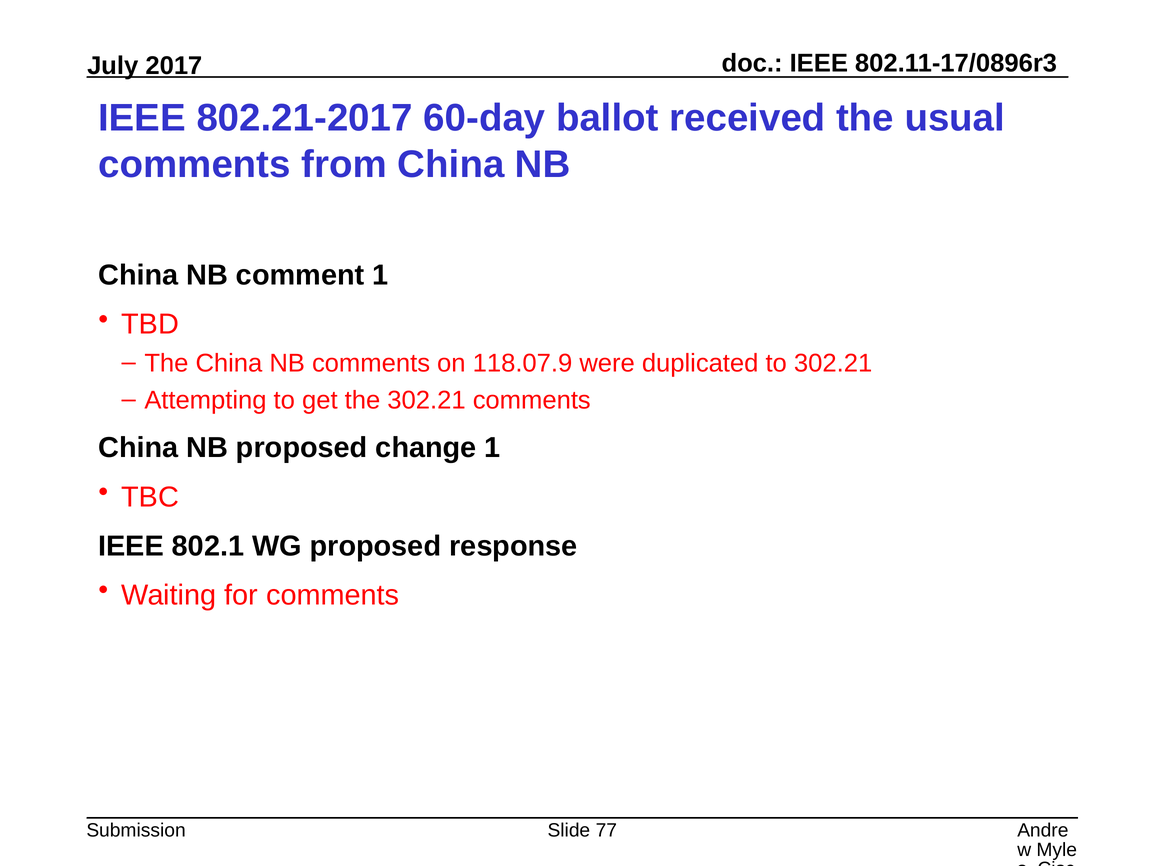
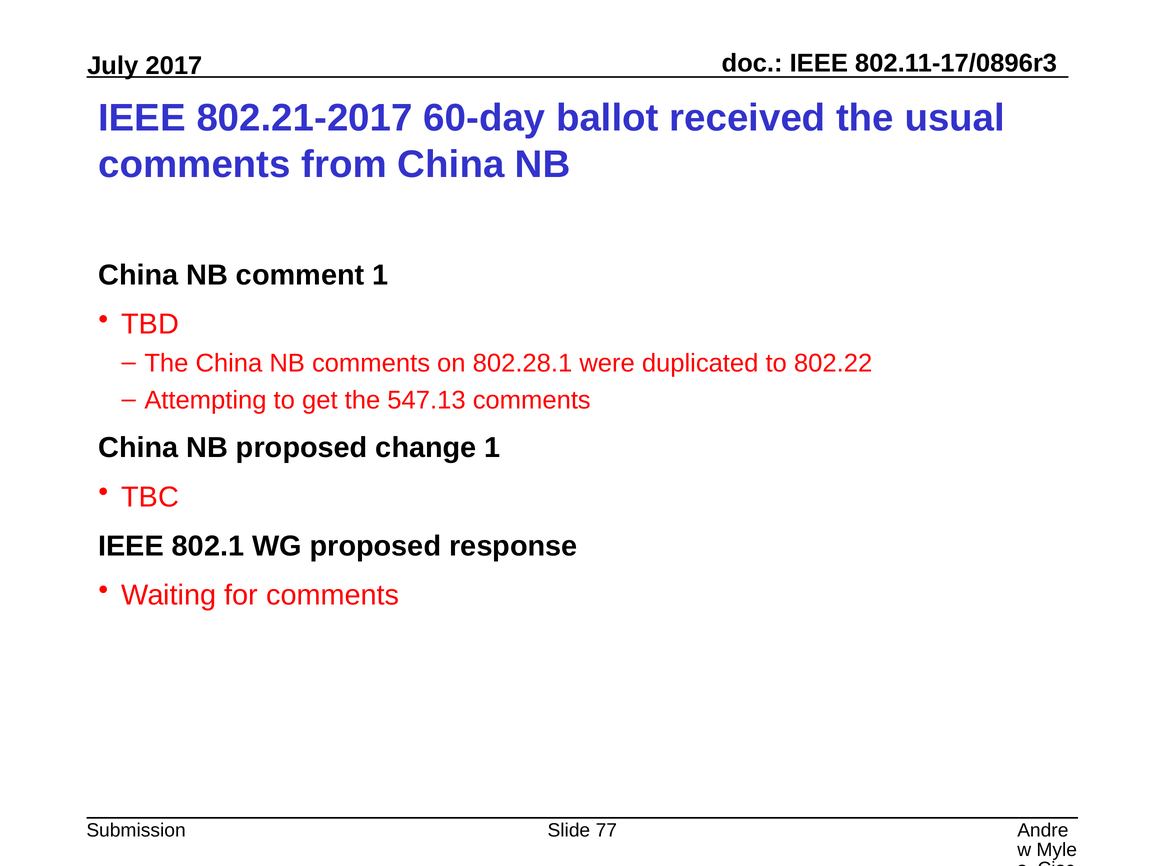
118.07.9: 118.07.9 -> 802.28.1 (522, 363)
to 302.21: 302.21 -> 802.22 (833, 363)
the 302.21: 302.21 -> 547.13 (427, 401)
